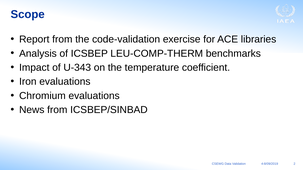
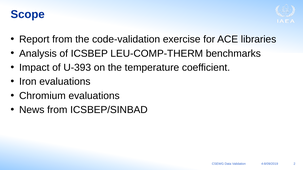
U-343: U-343 -> U-393 (77, 68)
